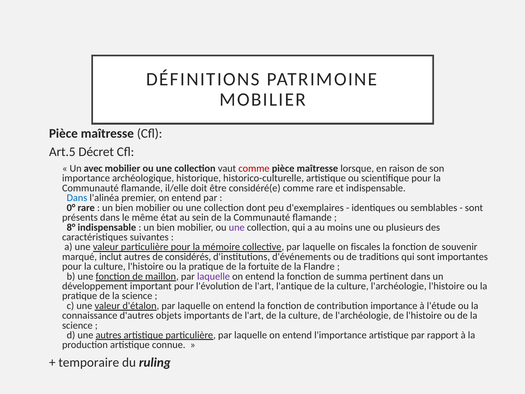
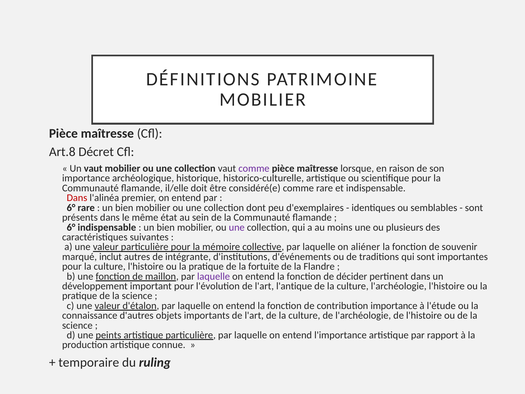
Art.5: Art.5 -> Art.8 (62, 152)
Un avec: avec -> vaut (93, 168)
comme colour: red -> purple (254, 168)
Dans colour: blue -> red (77, 198)
0°: 0° -> 6° (71, 208)
8°: 8° -> 6° (71, 227)
fiscales: fiscales -> aliéner (365, 247)
considérés: considérés -> intégrante (188, 257)
summa: summa -> décider (352, 276)
une autres: autres -> peints (108, 335)
